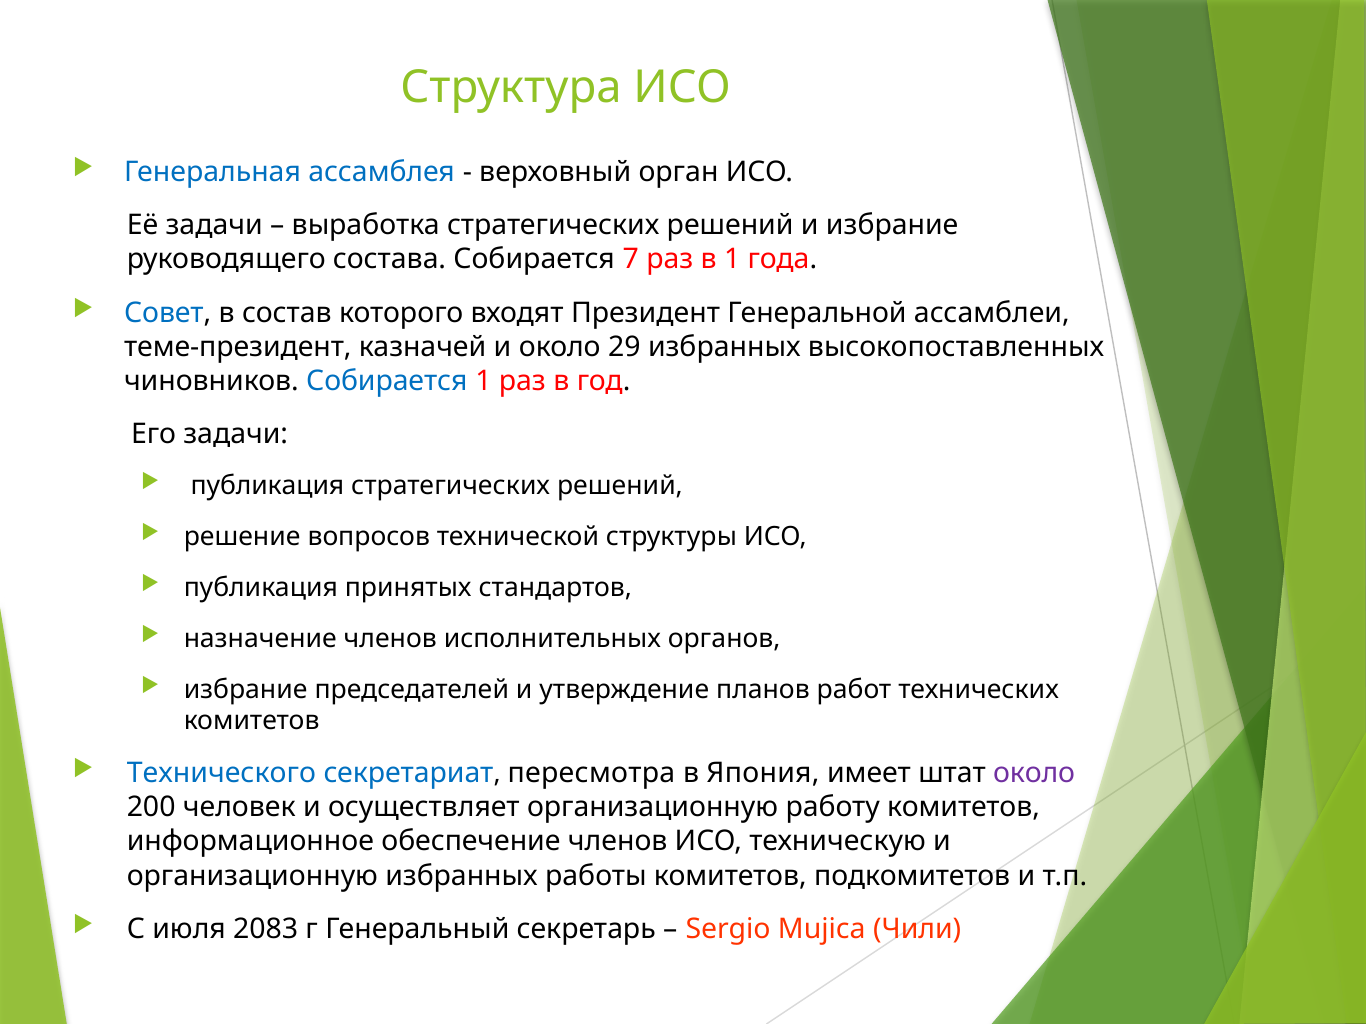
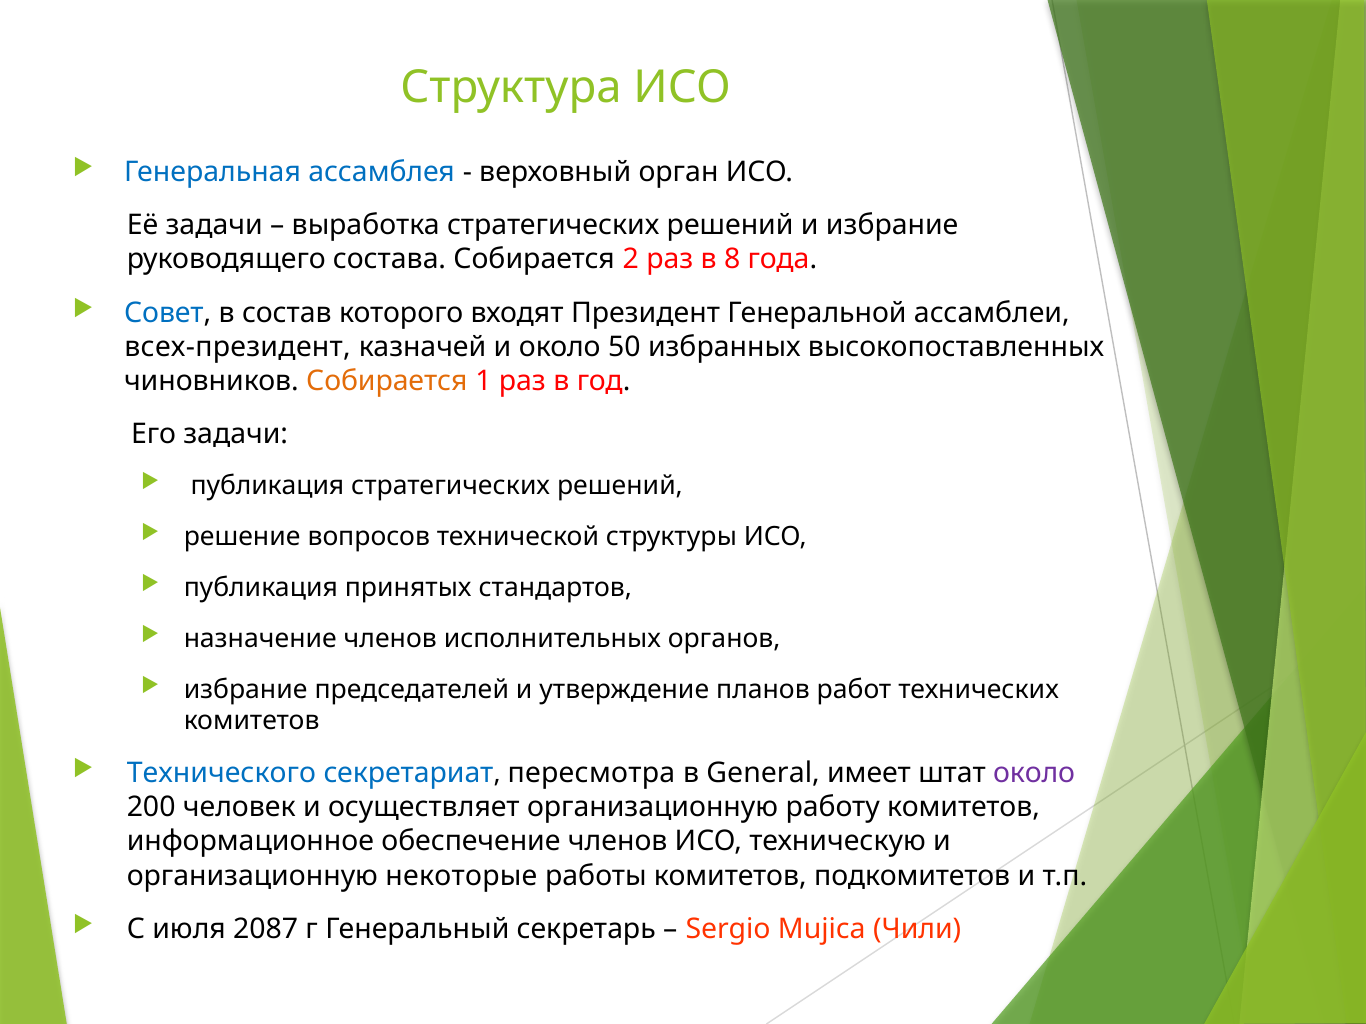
7: 7 -> 2 (631, 260)
в 1: 1 -> 8 (732, 260)
теме-президент: теме-президент -> всех-президент (238, 347)
29: 29 -> 50 (624, 347)
Собирается colour: blue -> orange (387, 381)
Япония: Япония -> General (763, 774)
организационную избранных: избранных -> некоторые (461, 876)
2083: 2083 -> 2087 (266, 929)
